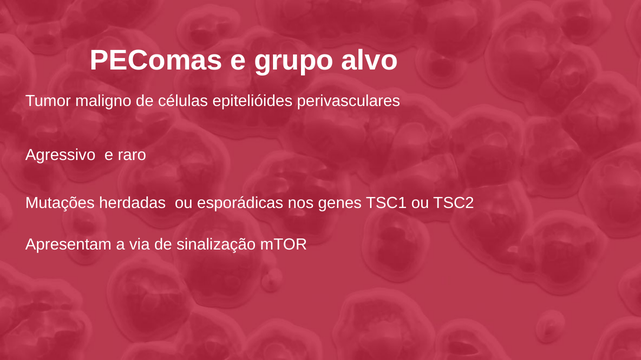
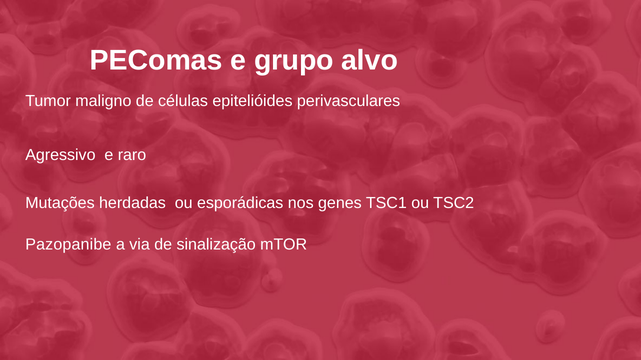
Apresentam: Apresentam -> Pazopanibe (68, 245)
